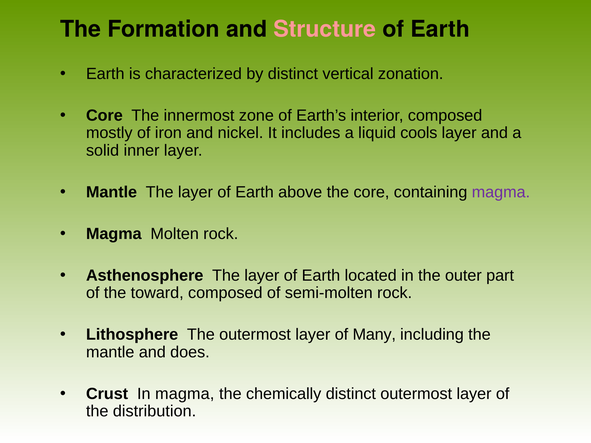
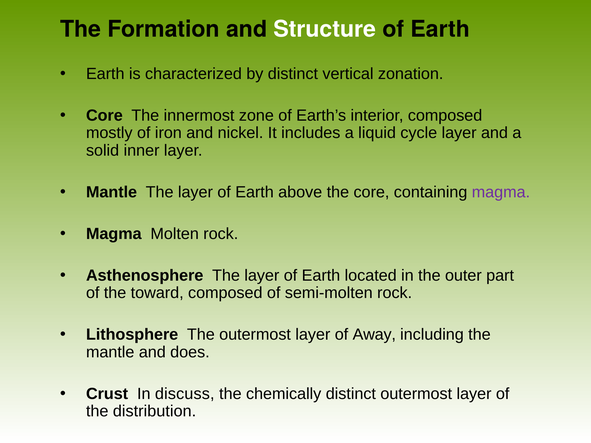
Structure colour: pink -> white (325, 29)
cools: cools -> cycle (419, 133)
Many: Many -> Away (374, 335)
In magma: magma -> discuss (185, 394)
